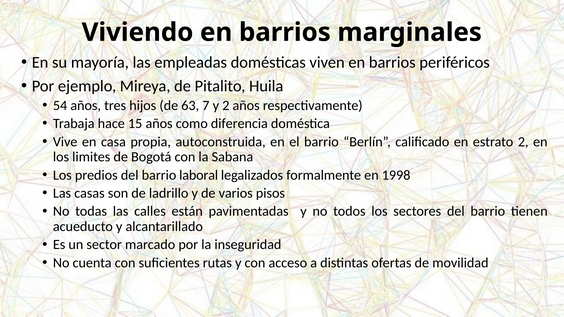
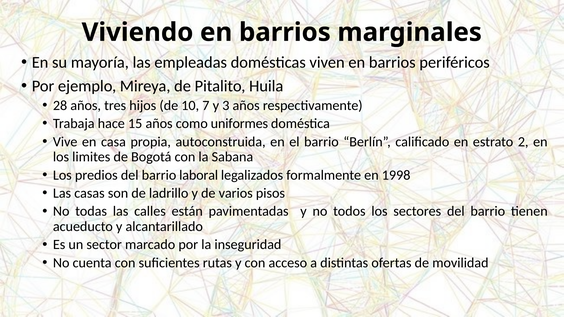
54: 54 -> 28 (60, 106)
63: 63 -> 10 (190, 106)
y 2: 2 -> 3 (226, 106)
diferencia: diferencia -> uniformes (239, 124)
